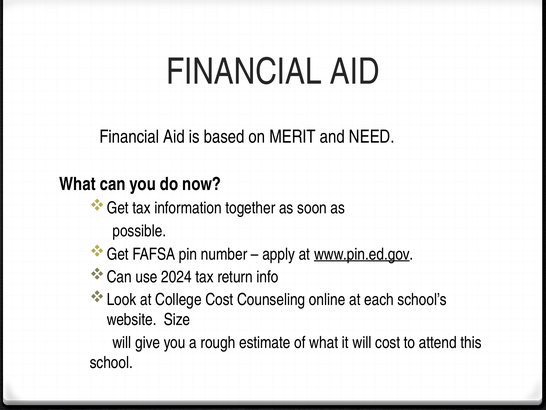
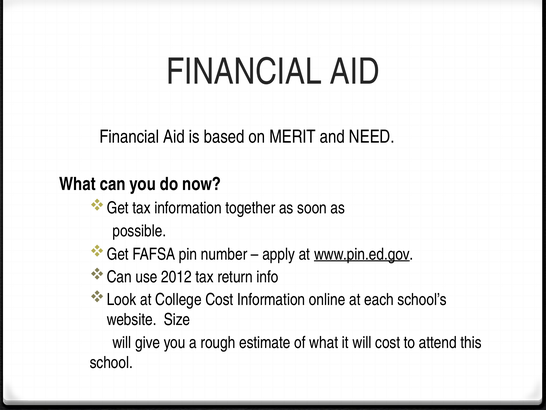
2024: 2024 -> 2012 (176, 277)
Cost Counseling: Counseling -> Information (271, 299)
